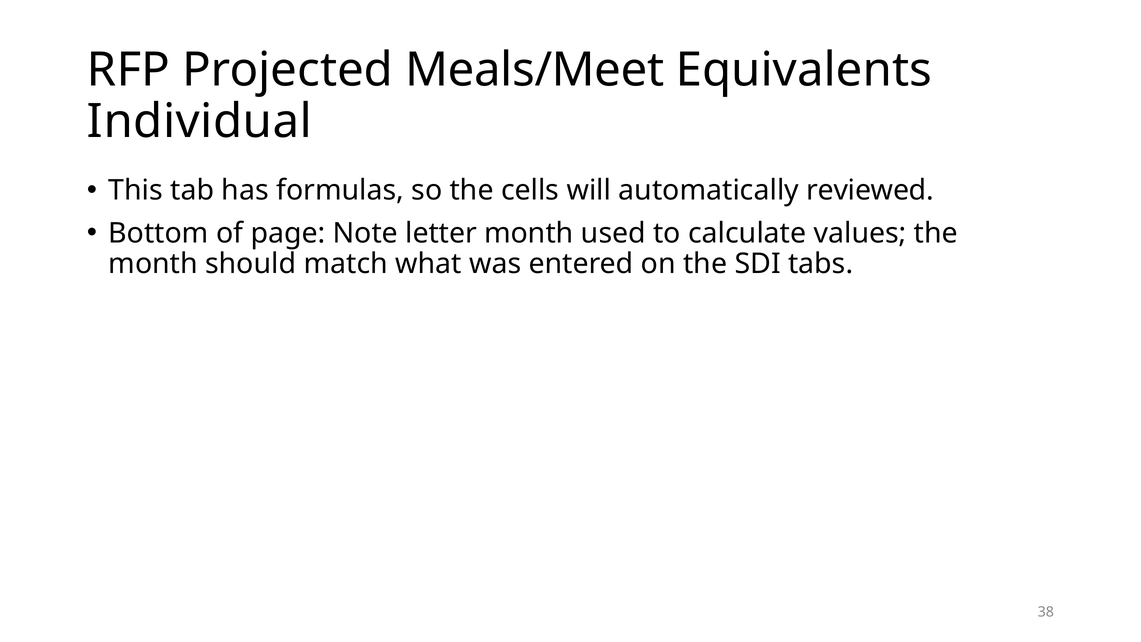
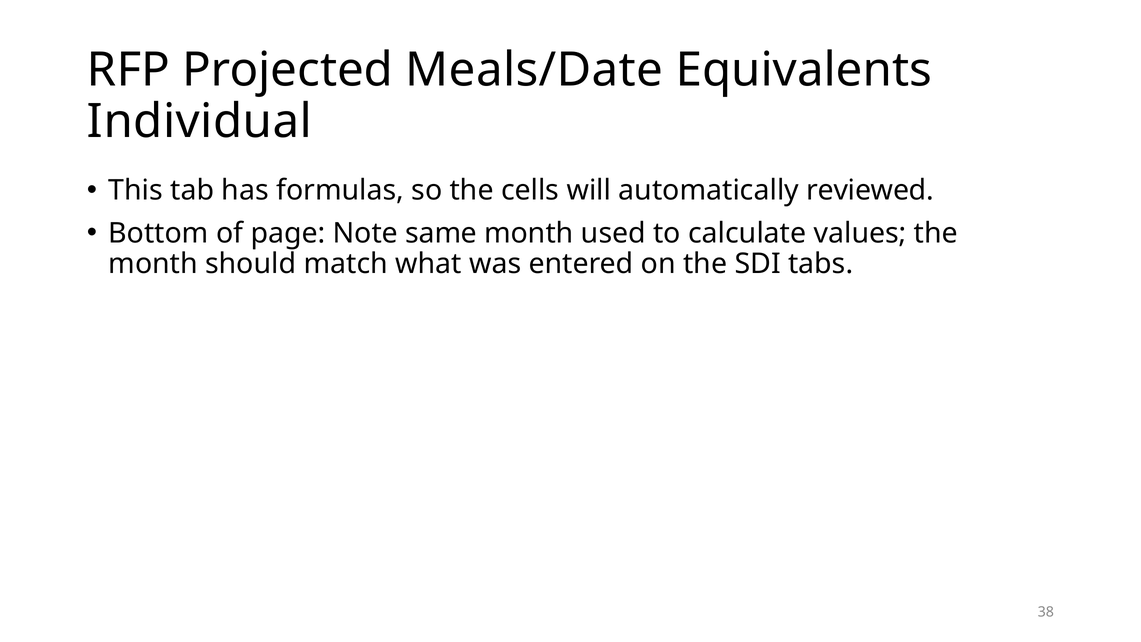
Meals/Meet: Meals/Meet -> Meals/Date (534, 70)
letter: letter -> same (441, 233)
